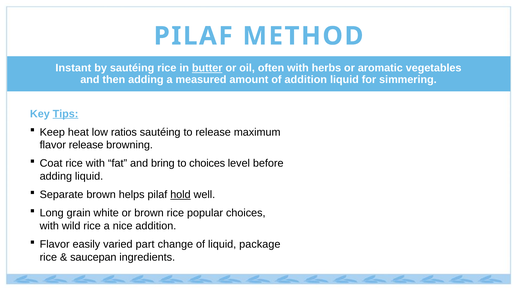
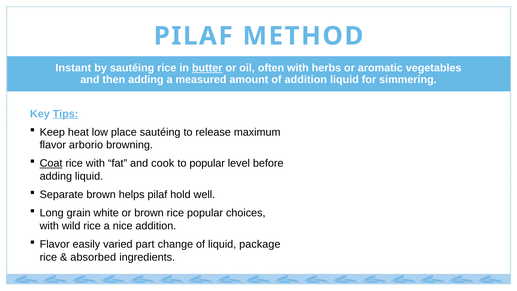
ratios: ratios -> place (124, 132)
flavor release: release -> arborio (86, 145)
Coat underline: none -> present (51, 163)
bring: bring -> cook (163, 163)
to choices: choices -> popular (207, 163)
hold underline: present -> none (180, 195)
saucepan: saucepan -> absorbed (93, 257)
